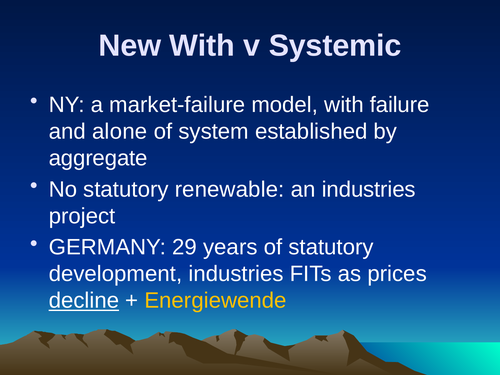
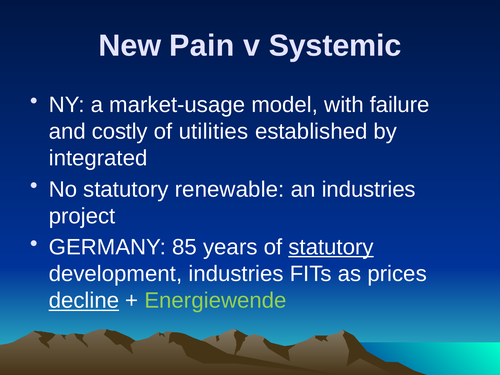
New With: With -> Pain (202, 46)
market-failure: market-failure -> market-usage (177, 105)
alone: alone -> costly (120, 132)
system: system -> utilities (214, 132)
aggregate: aggregate -> integrated (98, 158)
29: 29 -> 85 (185, 247)
statutory underline: none -> present (331, 247)
Energiewende colour: yellow -> light green (215, 301)
